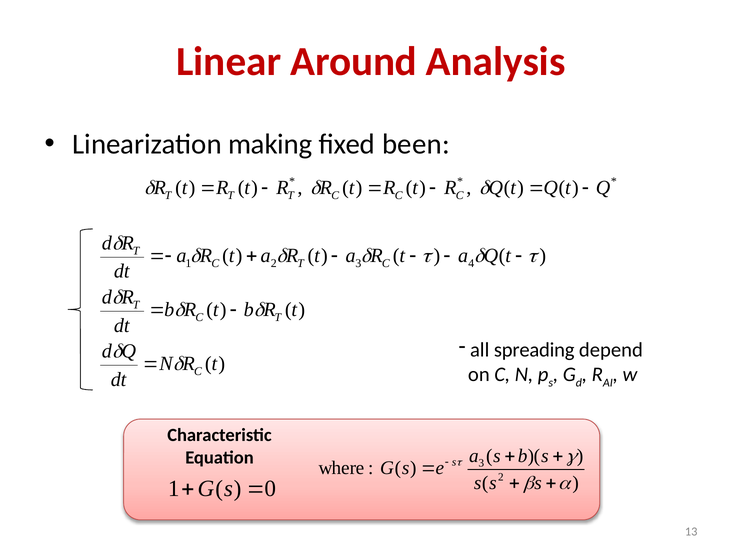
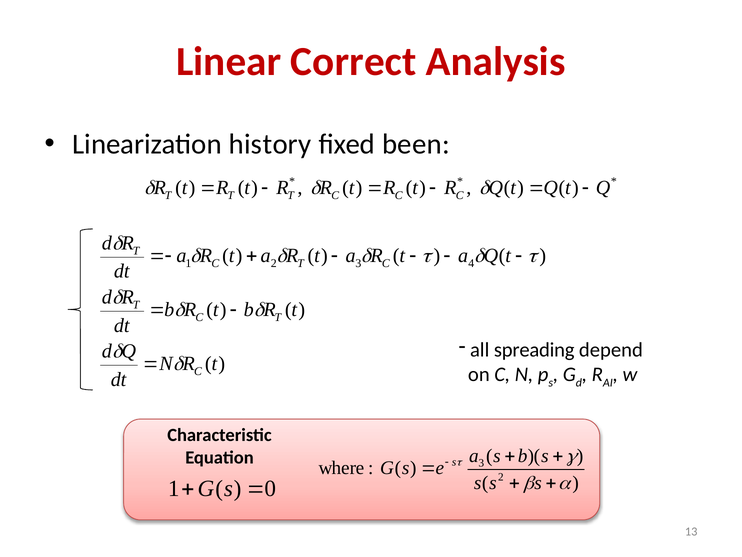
Around: Around -> Correct (353, 62)
making: making -> history (270, 144)
